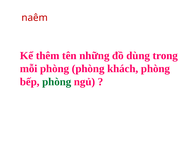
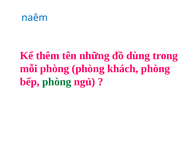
naêm colour: red -> blue (35, 18)
